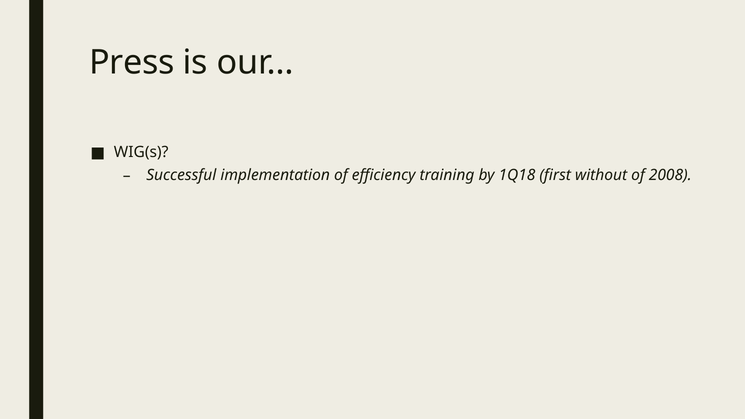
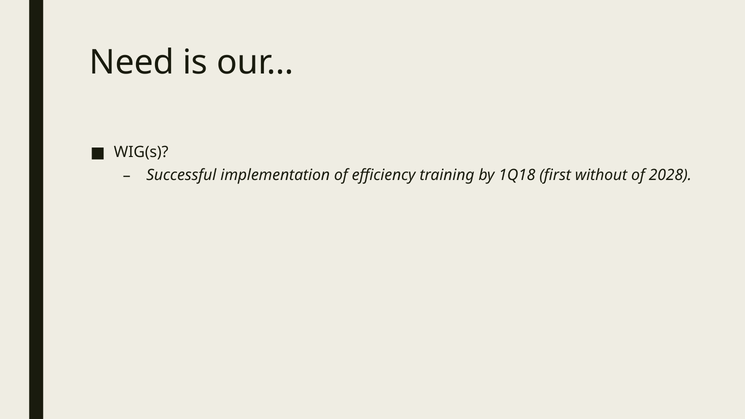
Press: Press -> Need (132, 63)
2008: 2008 -> 2028 (670, 175)
